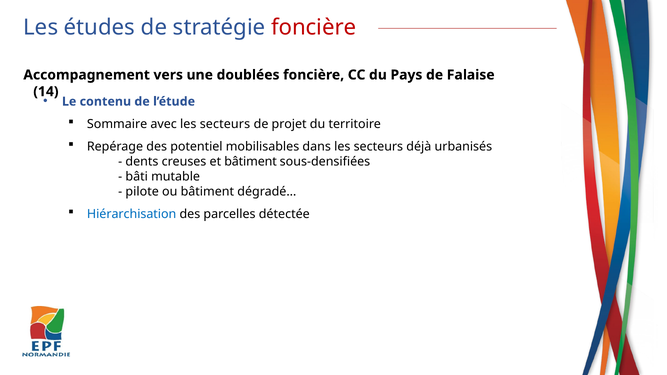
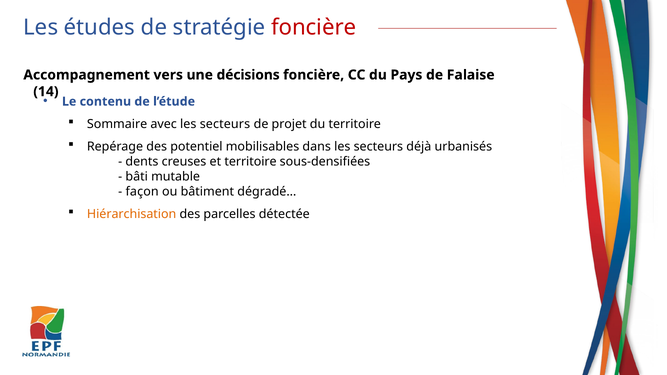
doublées: doublées -> décisions (248, 75)
et bâtiment: bâtiment -> territoire (251, 162)
pilote: pilote -> façon (142, 192)
Hiérarchisation colour: blue -> orange (132, 214)
